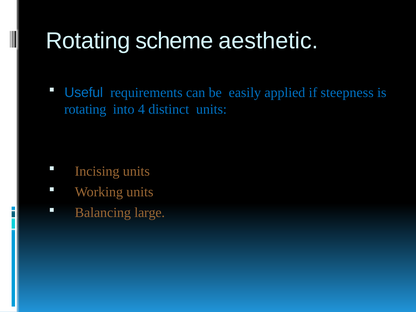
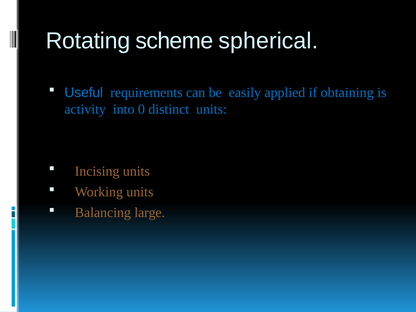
aesthetic: aesthetic -> spherical (268, 41)
steepness: steepness -> obtaining (347, 92)
rotating: rotating -> activity (85, 109)
4: 4 -> 0 (141, 109)
